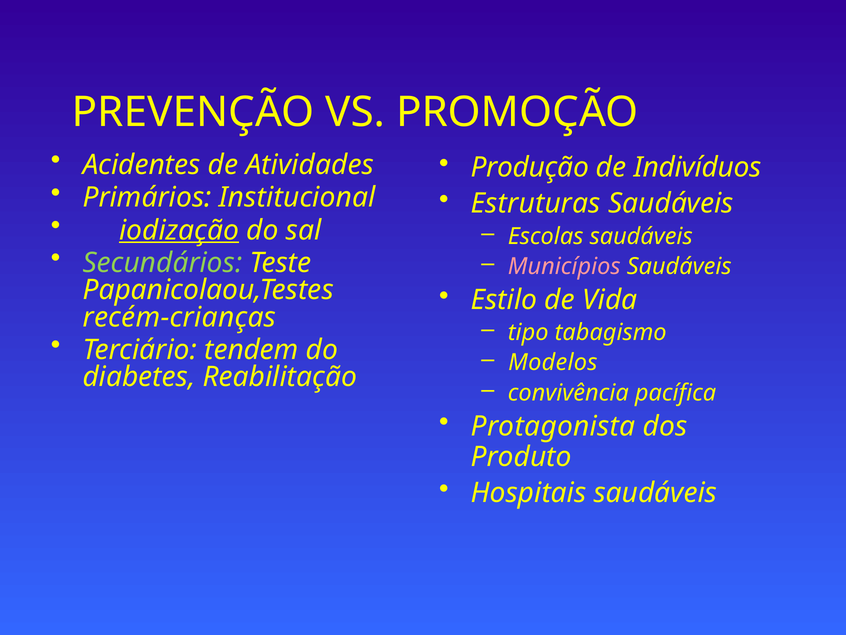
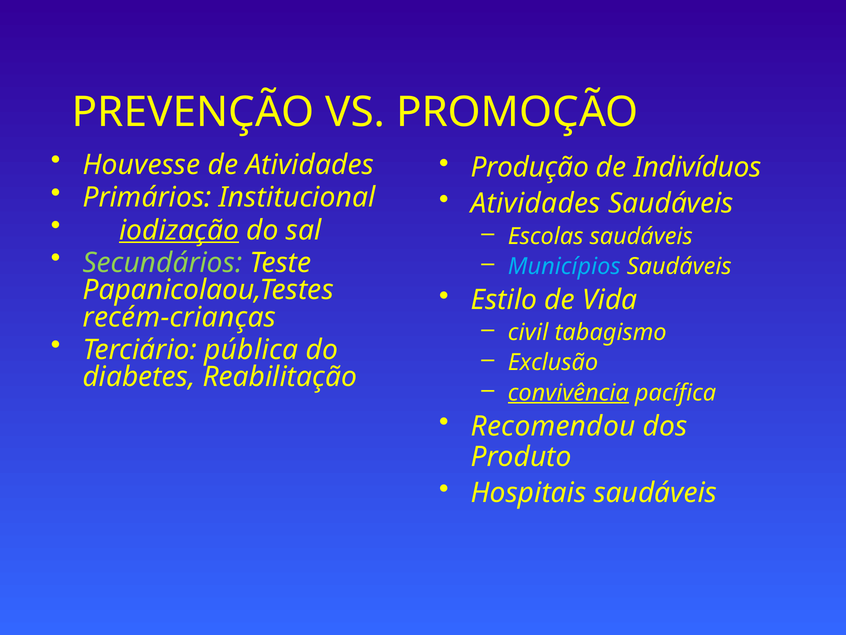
Acidentes: Acidentes -> Houvesse (141, 165)
Estruturas: Estruturas -> Atividades (536, 203)
Municípios colour: pink -> light blue (564, 266)
tipo: tipo -> civil (528, 332)
tendem: tendem -> pública (251, 350)
Modelos: Modelos -> Exclusão (553, 362)
convivência underline: none -> present (568, 392)
Protagonista: Protagonista -> Recomendou (553, 426)
